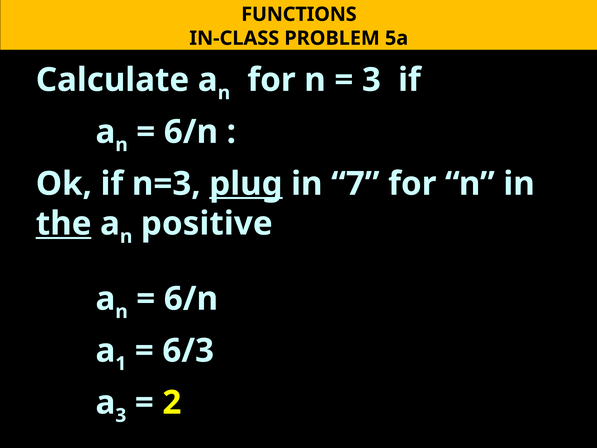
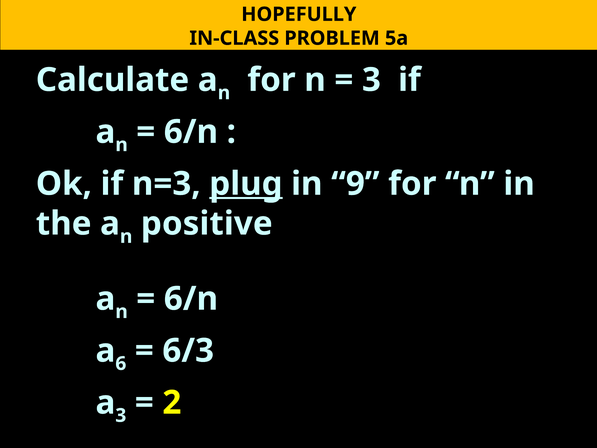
FUNCTIONS: FUNCTIONS -> HOPEFULLY (299, 14)
7: 7 -> 9 (355, 184)
the underline: present -> none (64, 224)
1: 1 -> 6 (121, 363)
